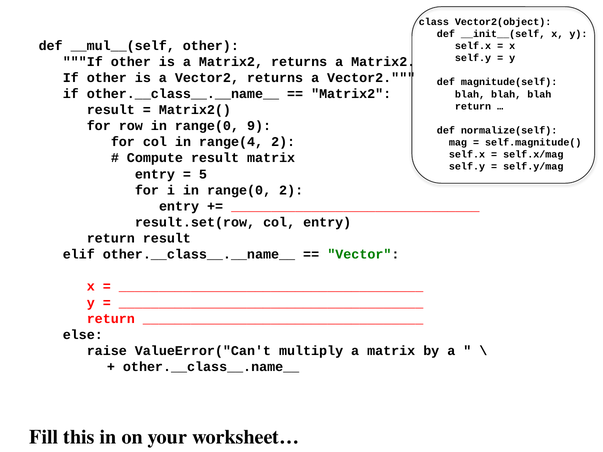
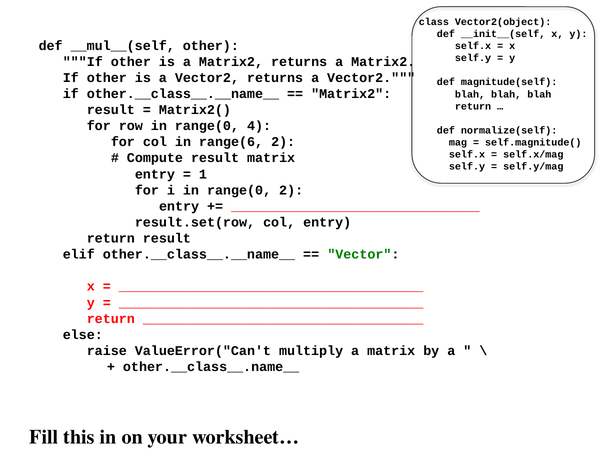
9: 9 -> 4 (259, 126)
range(4: range(4 -> range(6 (231, 142)
5: 5 -> 1 (203, 174)
